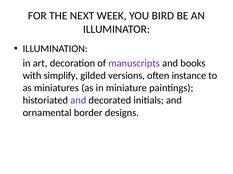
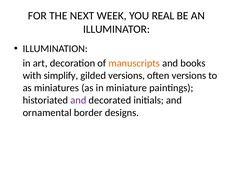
BIRD: BIRD -> REAL (163, 16)
manuscripts colour: purple -> orange (134, 63)
often instance: instance -> versions (189, 76)
